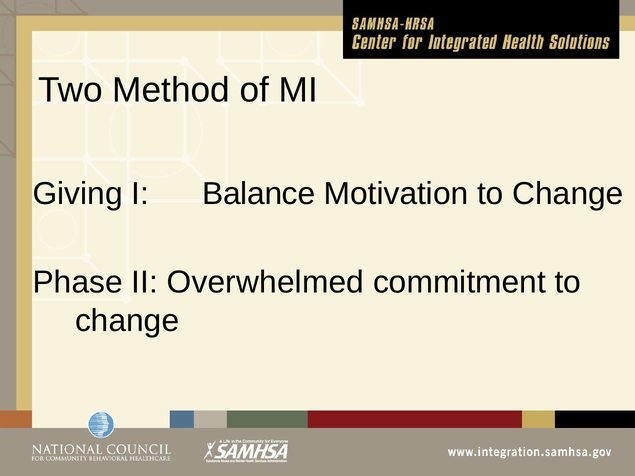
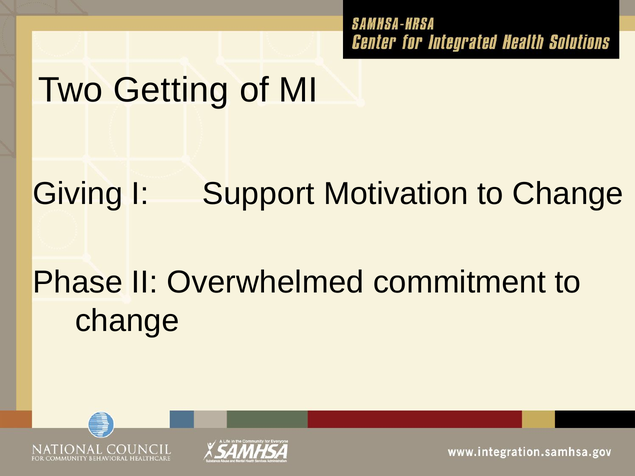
Method: Method -> Getting (171, 90)
Balance: Balance -> Support (258, 194)
